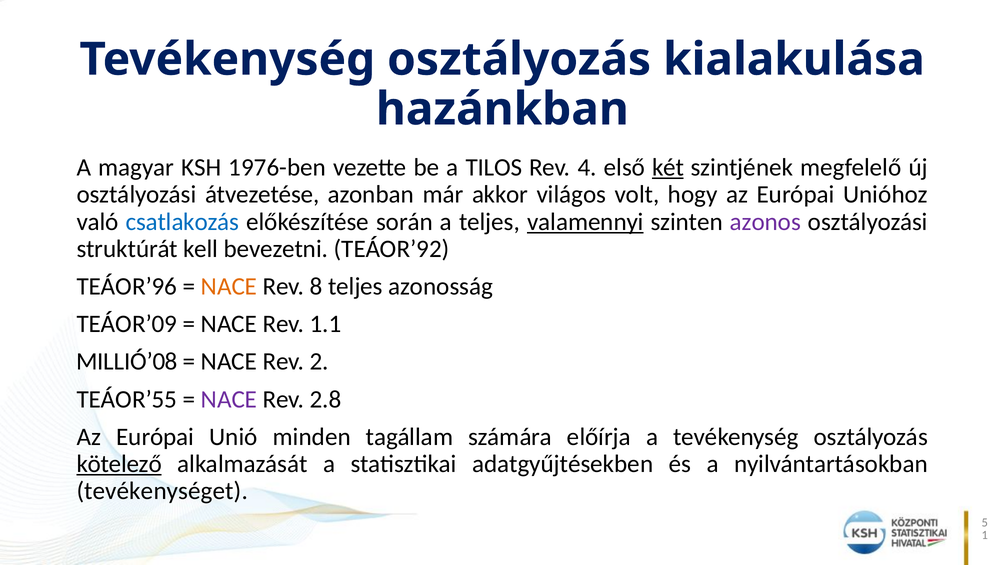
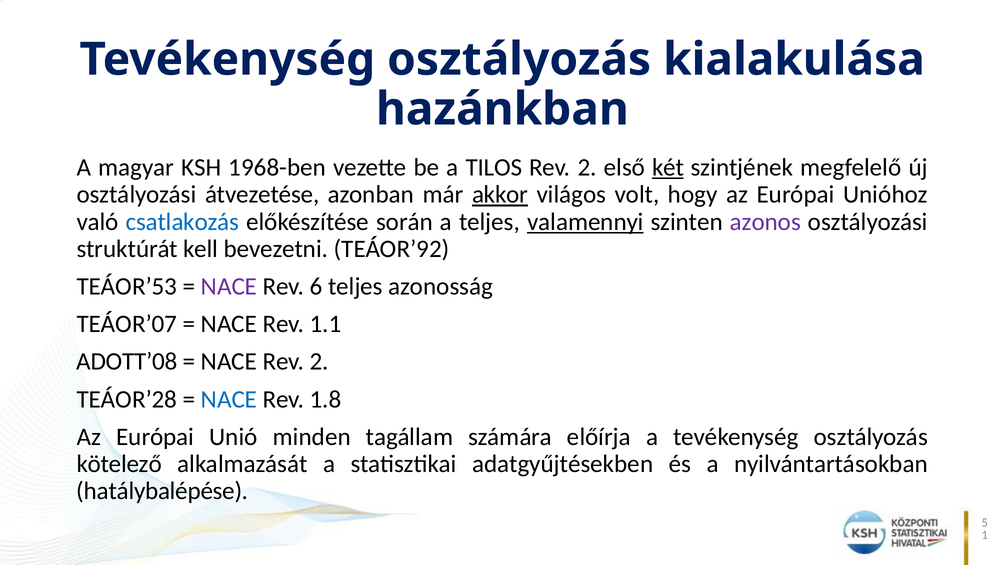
1976-ben: 1976-ben -> 1968-ben (277, 168)
4: 4 -> 2 (587, 168)
akkor underline: none -> present (500, 195)
TEÁOR’96: TEÁOR’96 -> TEÁOR’53 (127, 287)
NACE colour: orange -> purple (229, 287)
8: 8 -> 6 (316, 287)
TEÁOR’09: TEÁOR’09 -> TEÁOR’07 (127, 324)
MILLIÓ’08: MILLIÓ’08 -> ADOTT’08 (127, 362)
TEÁOR’55: TEÁOR’55 -> TEÁOR’28 (127, 399)
NACE colour: purple -> blue (229, 399)
2.8: 2.8 -> 1.8 (326, 399)
kötelező underline: present -> none (119, 464)
tevékenységet: tevékenységet -> hatálybalépése (162, 491)
